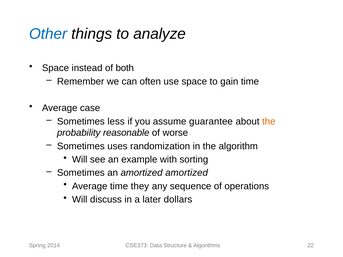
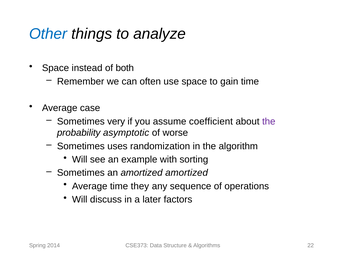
less: less -> very (116, 121)
guarantee: guarantee -> coefficient (211, 121)
the colour: orange -> purple (269, 121)
reasonable: reasonable -> asymptotic (126, 133)
dollars: dollars -> factors (178, 200)
